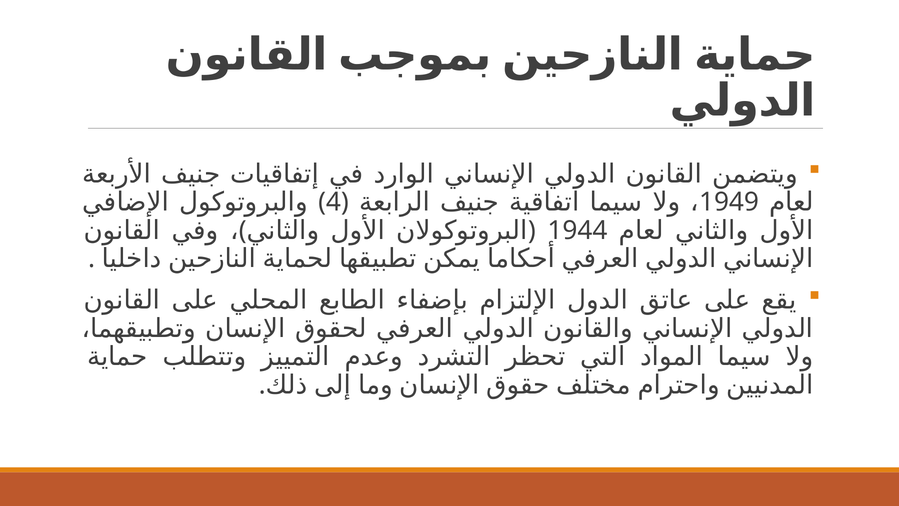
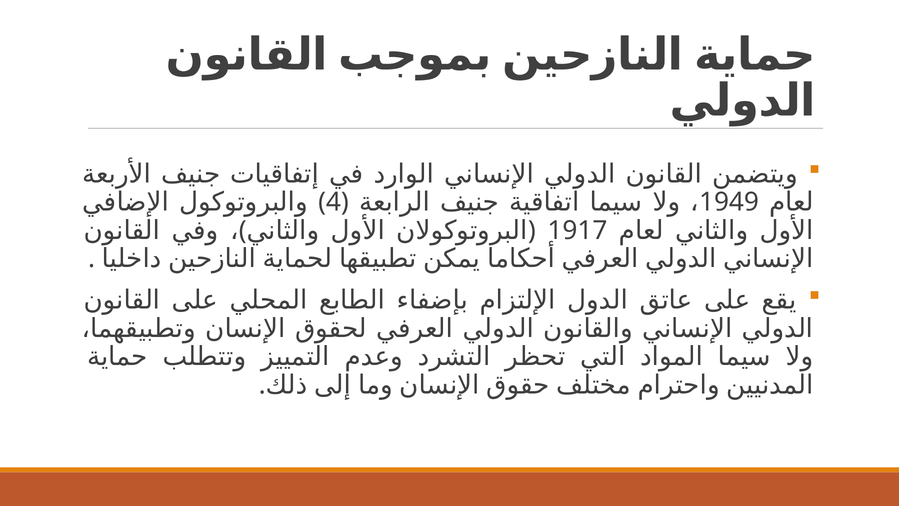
1944: 1944 -> 1917 (577, 230)
